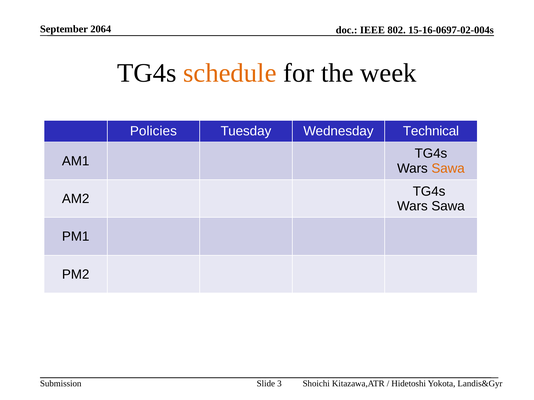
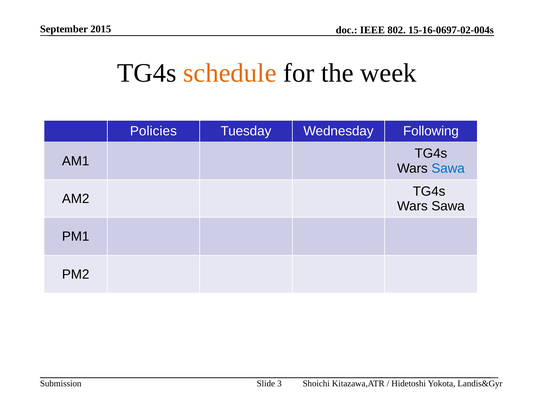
2064: 2064 -> 2015 (101, 29)
Technical: Technical -> Following (431, 131)
Sawa colour: orange -> blue (448, 169)
